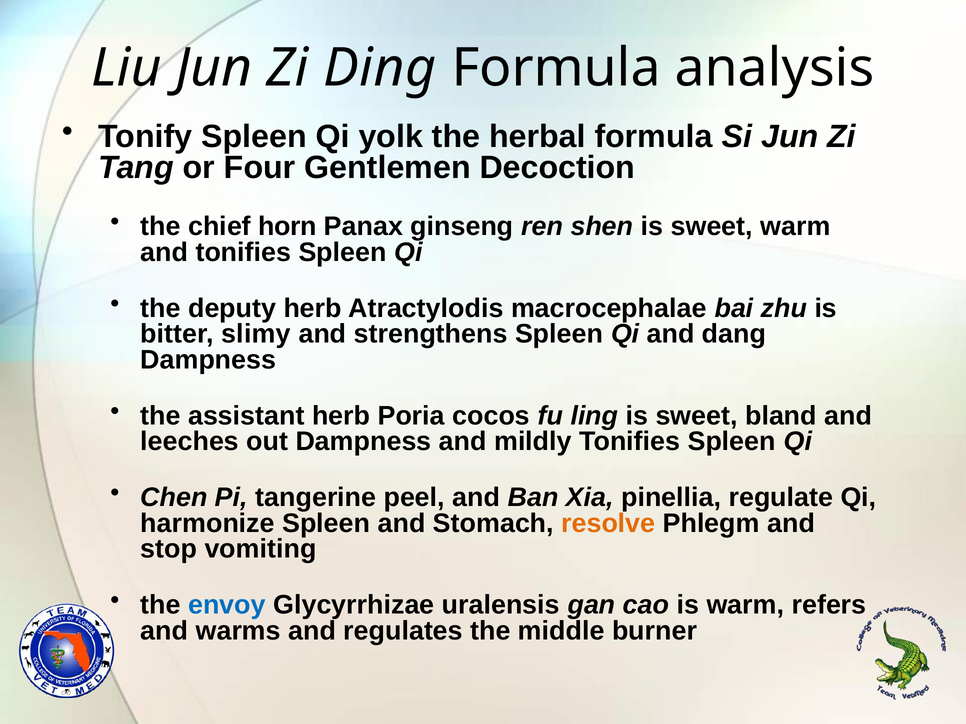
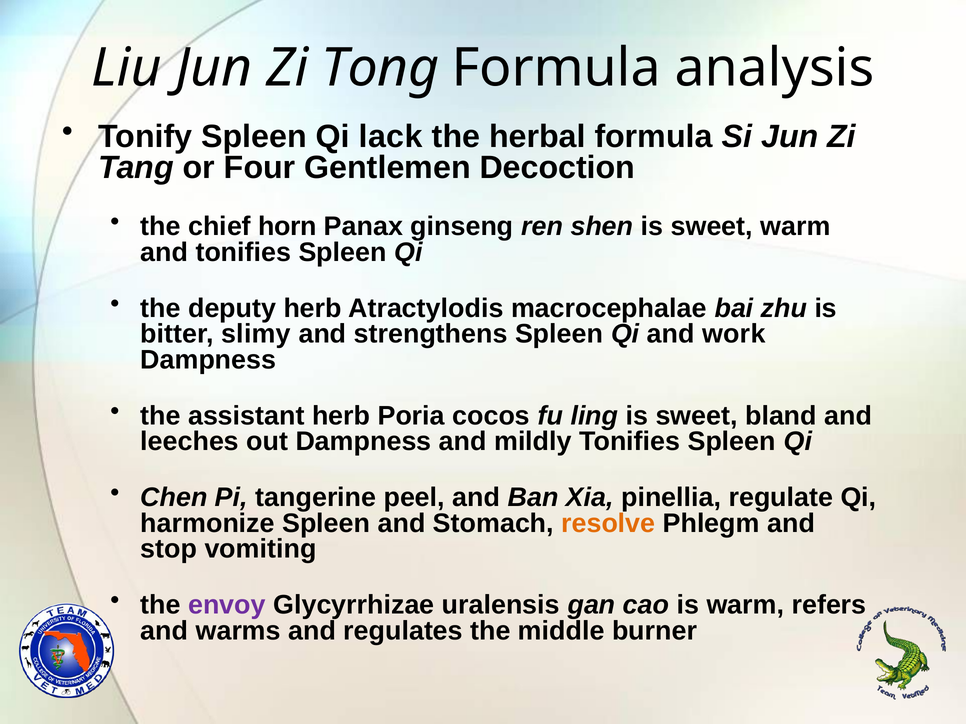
Ding: Ding -> Tong (380, 68)
yolk: yolk -> lack (391, 137)
dang: dang -> work (734, 334)
envoy colour: blue -> purple (227, 606)
